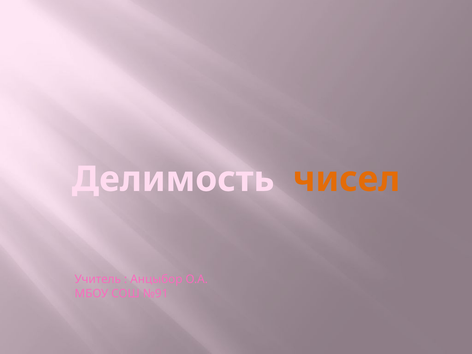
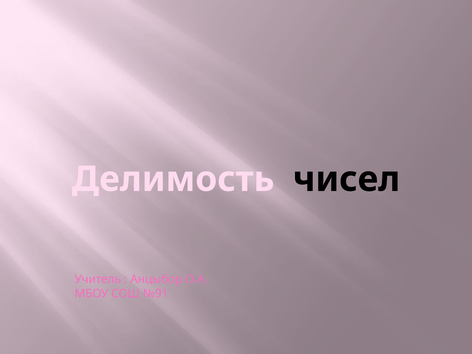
чисел colour: orange -> black (347, 179)
